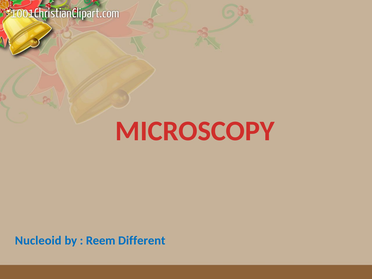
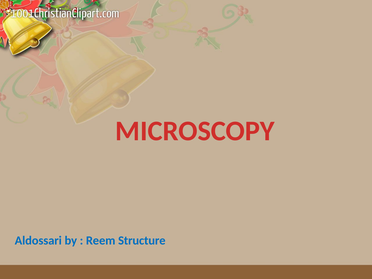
Nucleoid: Nucleoid -> Aldossari (38, 240)
Different: Different -> Structure (142, 240)
